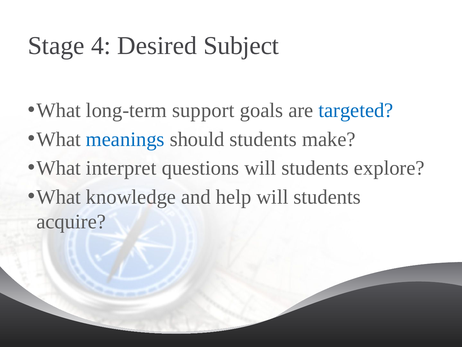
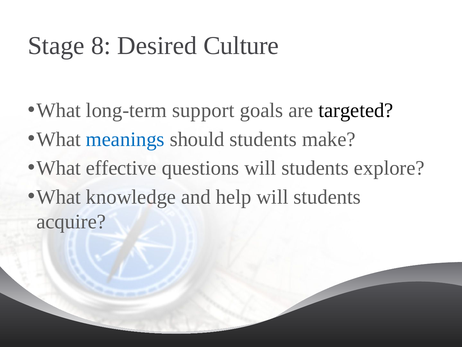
4: 4 -> 8 (101, 46)
Subject: Subject -> Culture (241, 46)
targeted colour: blue -> black (356, 110)
interpret: interpret -> effective (121, 168)
